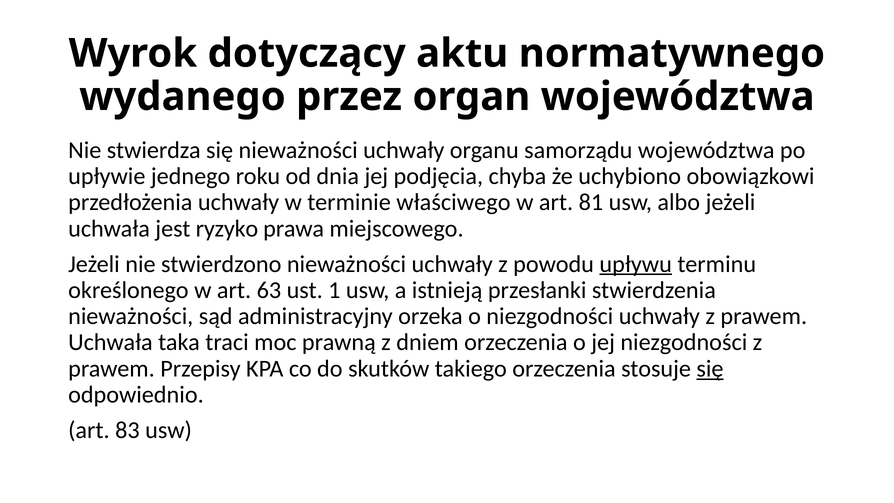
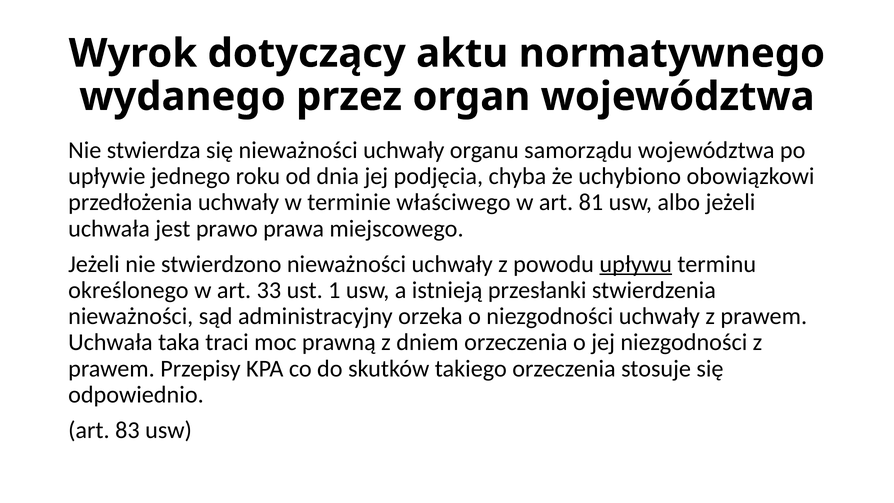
ryzyko: ryzyko -> prawo (227, 229)
63: 63 -> 33 (269, 290)
się underline: present -> none (710, 369)
